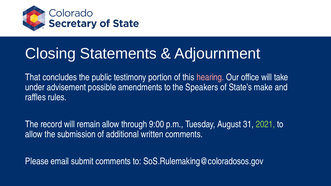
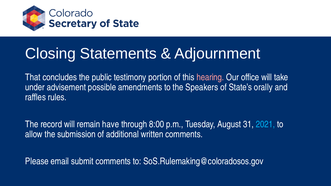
make: make -> orally (263, 87)
remain allow: allow -> have (111, 124)
9:00: 9:00 -> 8:00 (157, 124)
2021 colour: light green -> light blue (265, 124)
